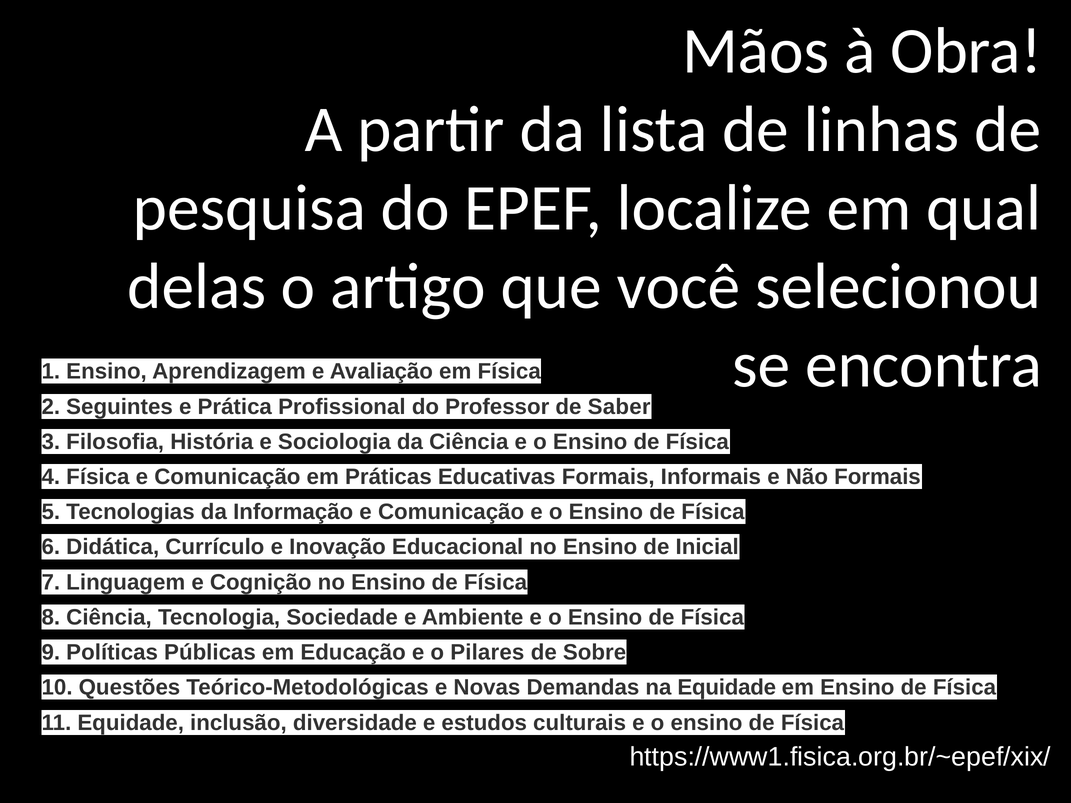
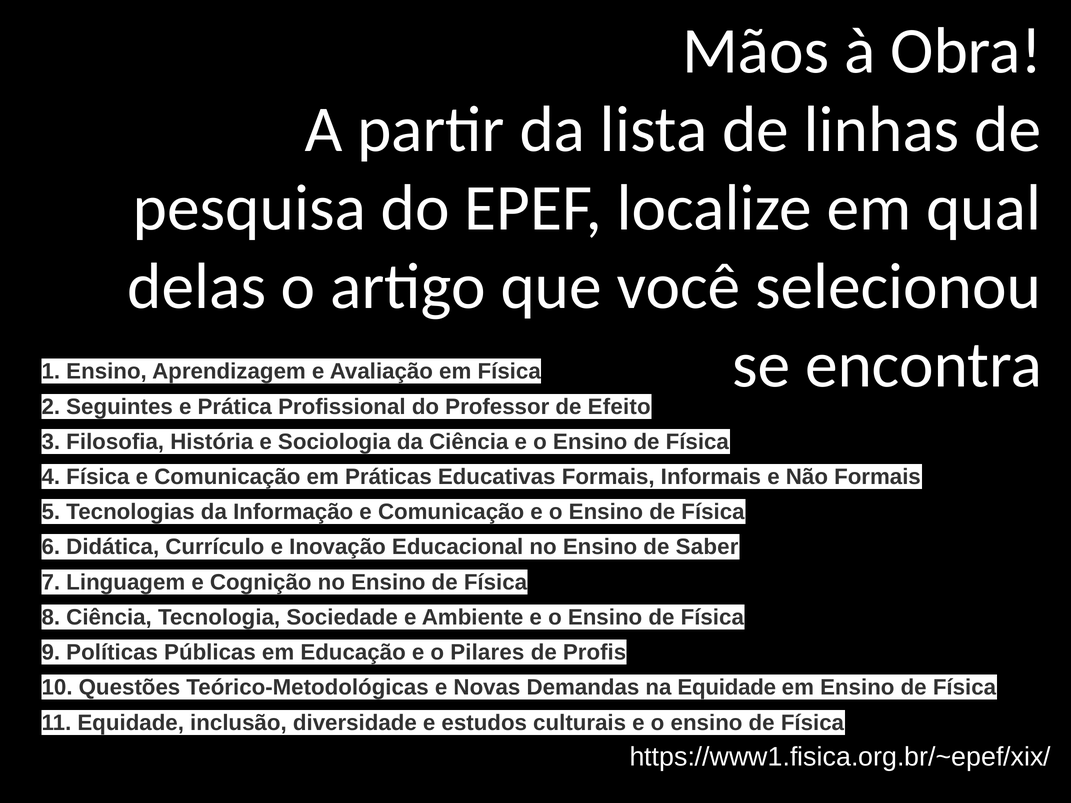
Saber: Saber -> Efeito (619, 407)
Inicial: Inicial -> Saber (707, 547)
Sobre: Sobre -> Profis (595, 653)
